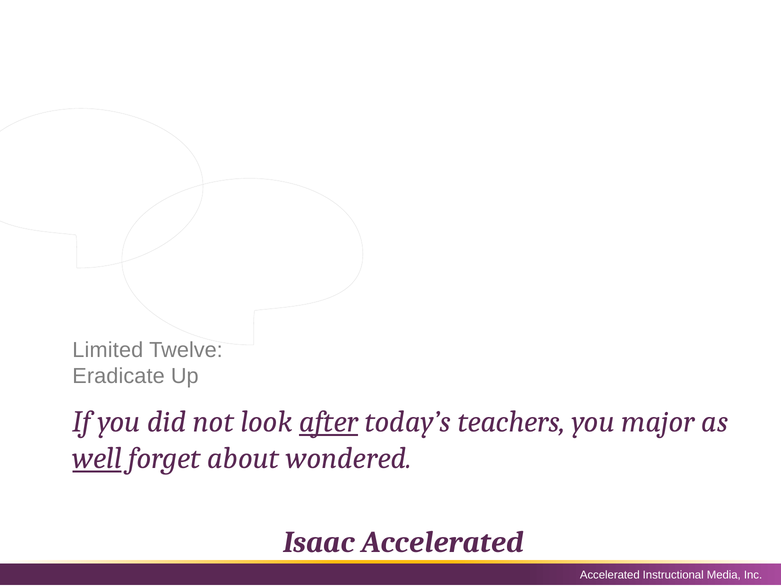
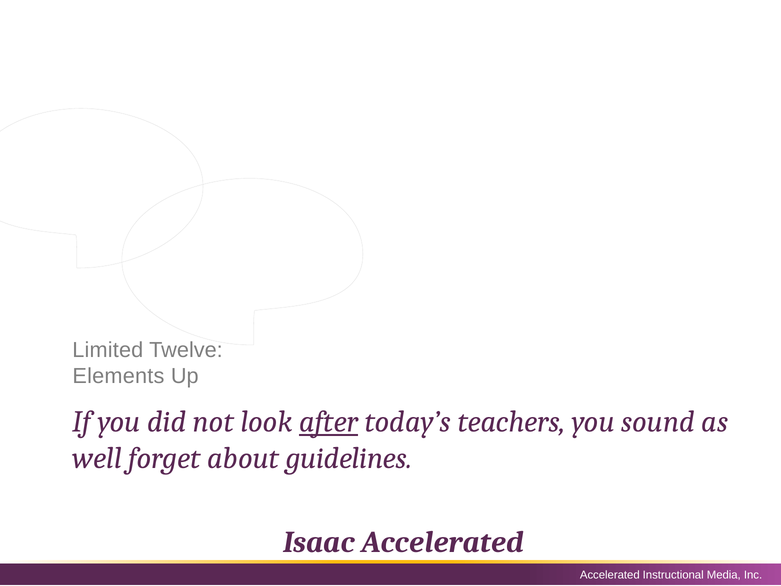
Eradicate: Eradicate -> Elements (118, 376)
major: major -> sound (658, 422)
well underline: present -> none (97, 458)
wondered: wondered -> guidelines (349, 458)
